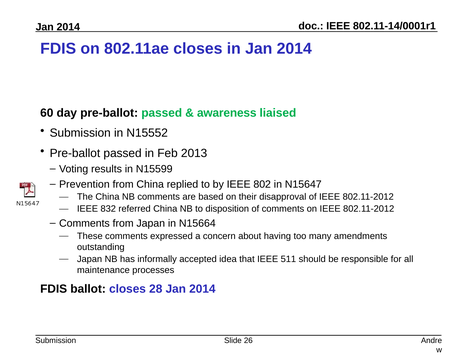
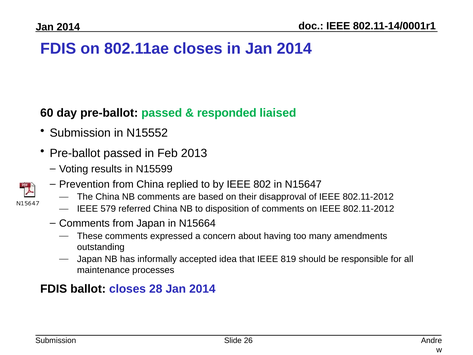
awareness: awareness -> responded (227, 113)
832: 832 -> 579 (108, 209)
511: 511 -> 819 (288, 259)
